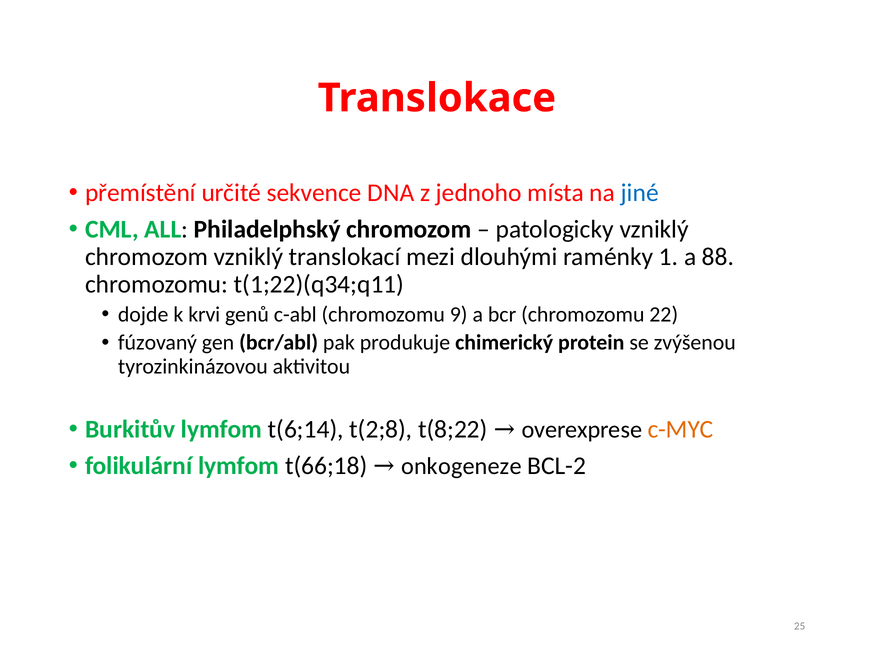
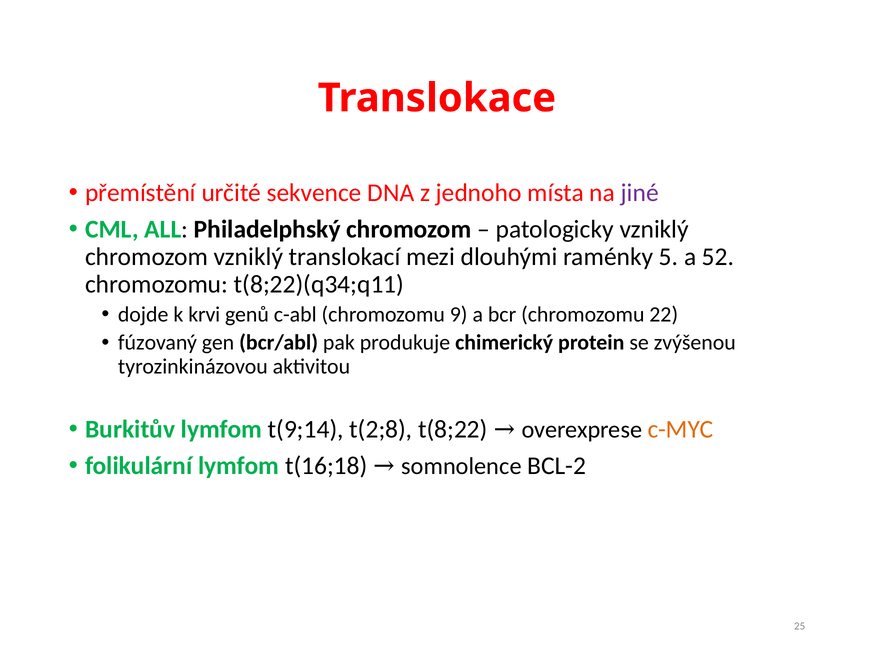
jiné colour: blue -> purple (640, 192)
1: 1 -> 5 (669, 257)
88: 88 -> 52 (718, 257)
t(1;22)(q34;q11: t(1;22)(q34;q11 -> t(8;22)(q34;q11 (319, 284)
t(6;14: t(6;14 -> t(9;14 (306, 429)
t(66;18: t(66;18 -> t(16;18 (326, 465)
onkogeneze: onkogeneze -> somnolence (461, 466)
